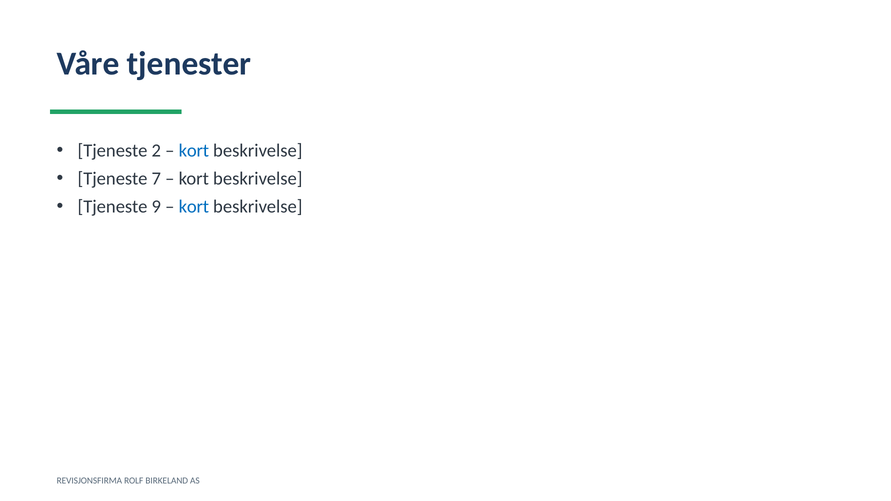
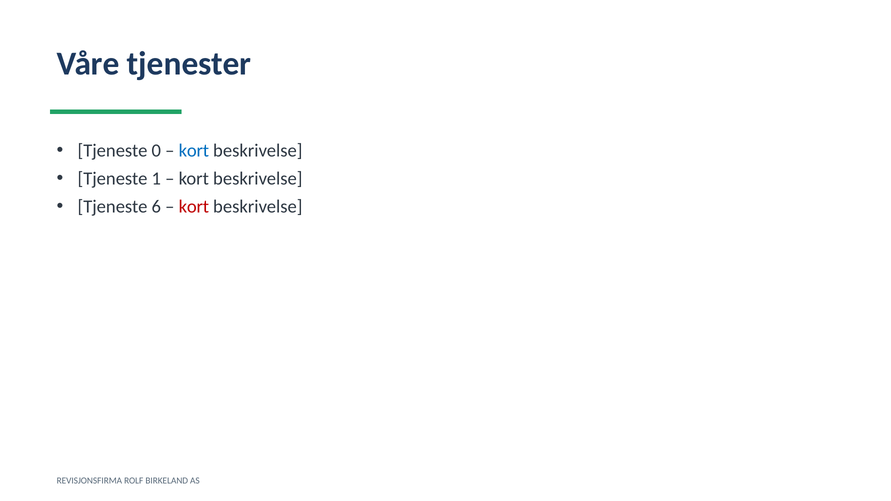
2: 2 -> 0 (156, 151)
7: 7 -> 1 (156, 179)
9: 9 -> 6 (156, 207)
kort colour: blue -> red (194, 207)
